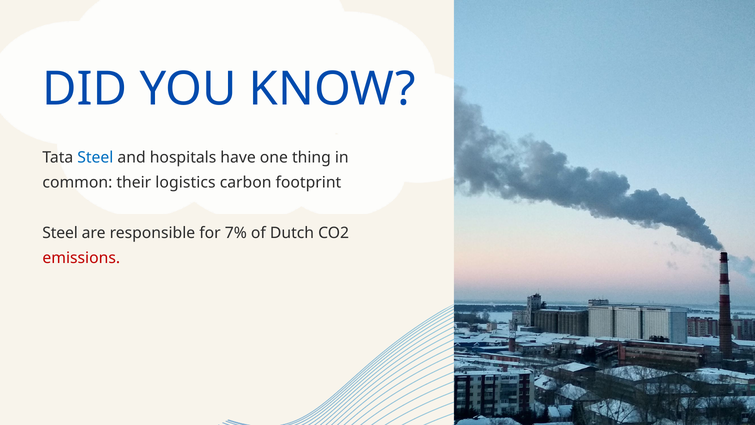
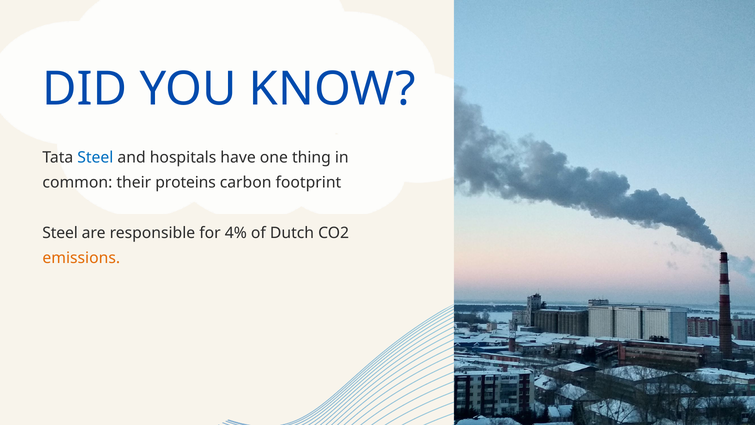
logistics: logistics -> proteins (186, 183)
7%: 7% -> 4% (236, 233)
emissions colour: red -> orange (81, 258)
